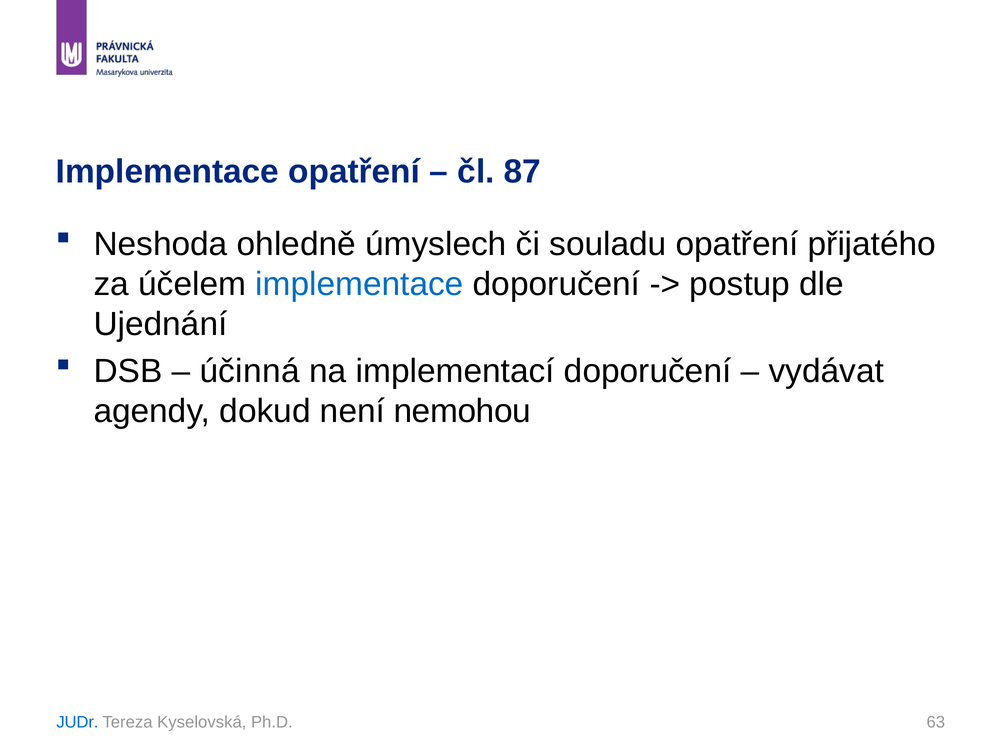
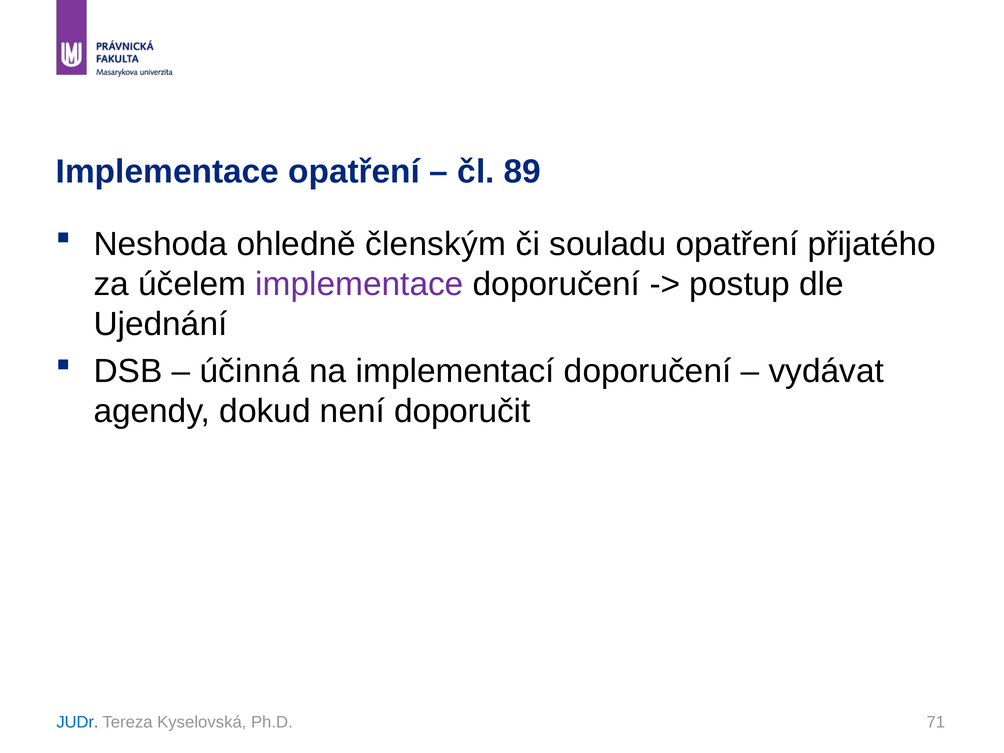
87: 87 -> 89 (522, 172)
úmyslech: úmyslech -> členským (436, 244)
implementace colour: blue -> purple (360, 284)
nemohou: nemohou -> doporučit (462, 411)
63: 63 -> 71 (936, 722)
